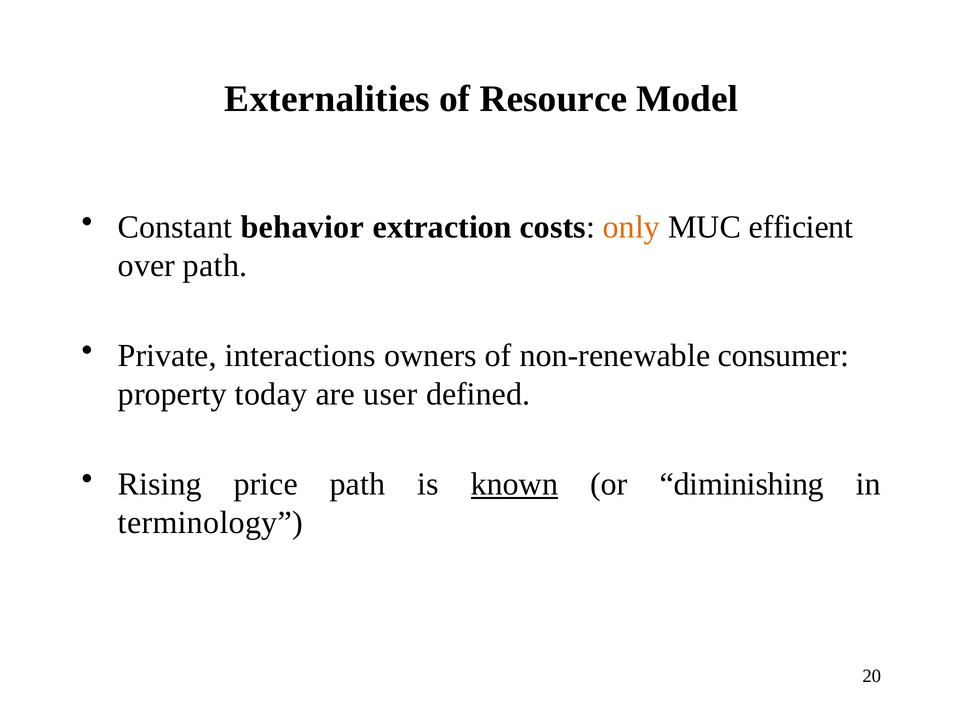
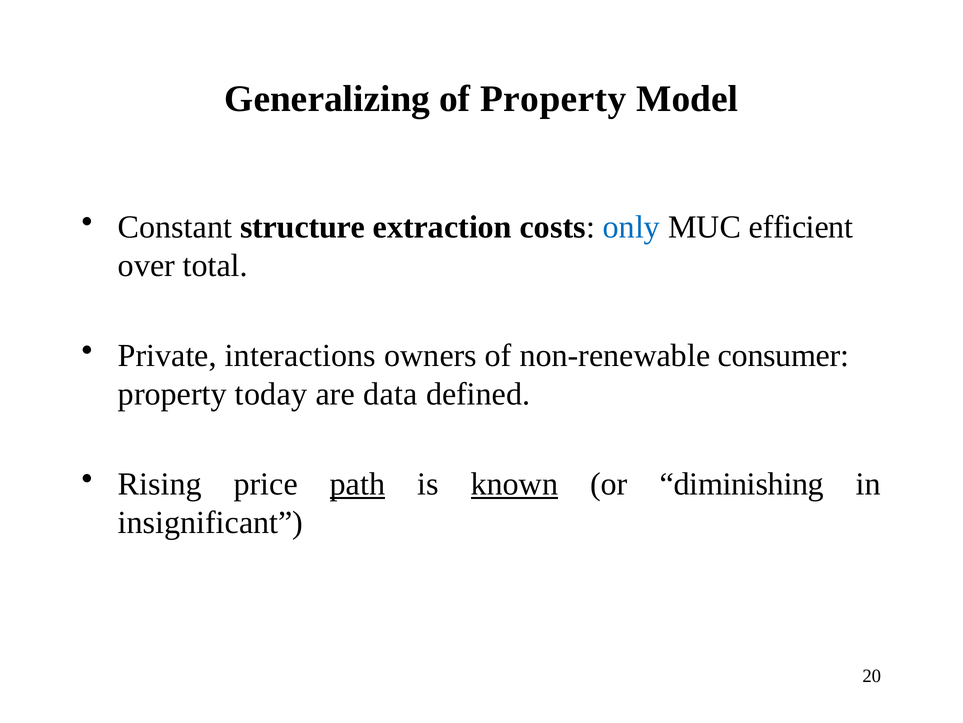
Externalities: Externalities -> Generalizing (327, 99)
of Resource: Resource -> Property (553, 99)
behavior: behavior -> structure (303, 227)
only colour: orange -> blue (631, 227)
over path: path -> total (215, 265)
user: user -> data (390, 394)
path underline: none -> present (358, 484)
terminology: terminology -> insignificant (211, 522)
